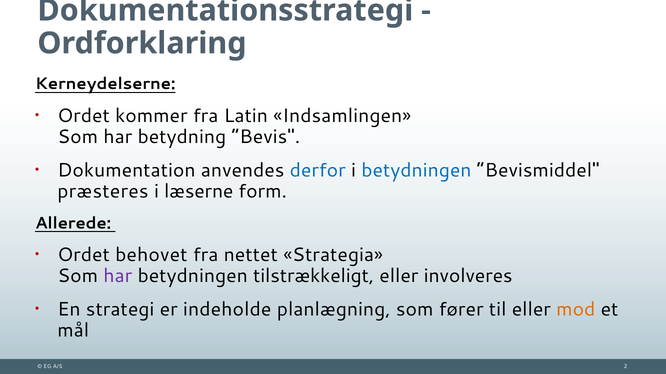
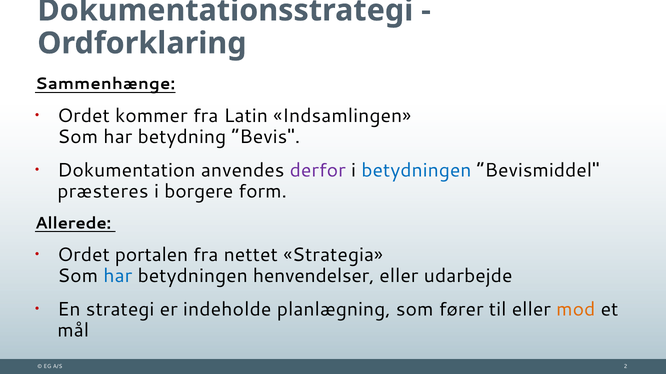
Kerneydelserne: Kerneydelserne -> Sammenhænge (105, 84)
derfor colour: blue -> purple (318, 170)
læserne: læserne -> borgere (199, 191)
behovet: behovet -> portalen (152, 255)
har colour: purple -> blue (118, 276)
tilstrækkeligt: tilstrækkeligt -> henvendelser (314, 276)
involveres: involveres -> udarbejde (468, 276)
